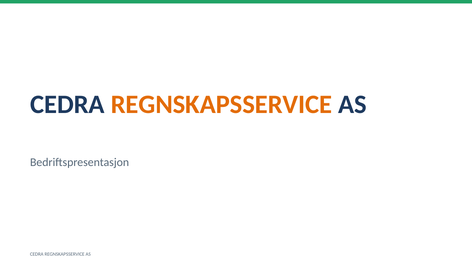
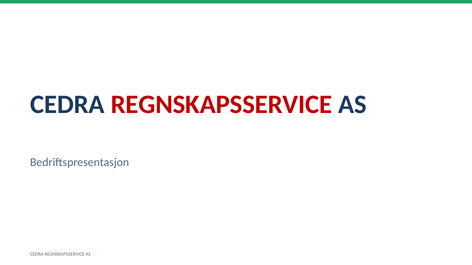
REGNSKAPSSERVICE colour: orange -> red (221, 105)
